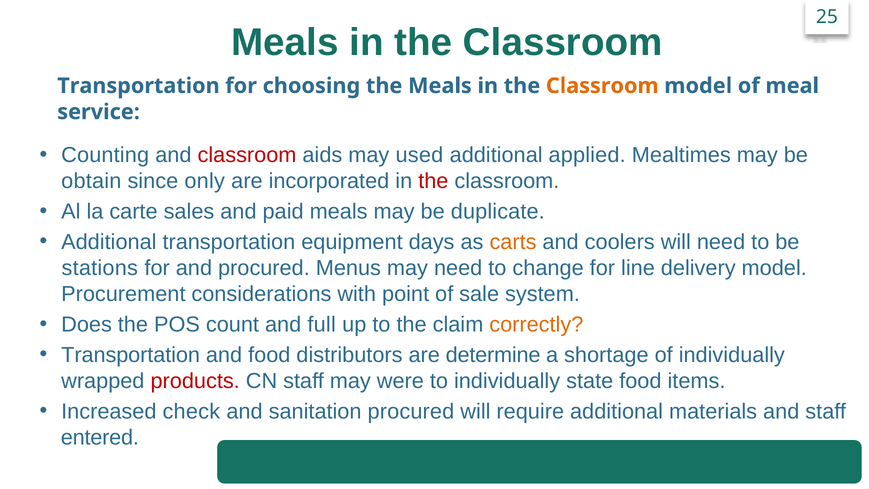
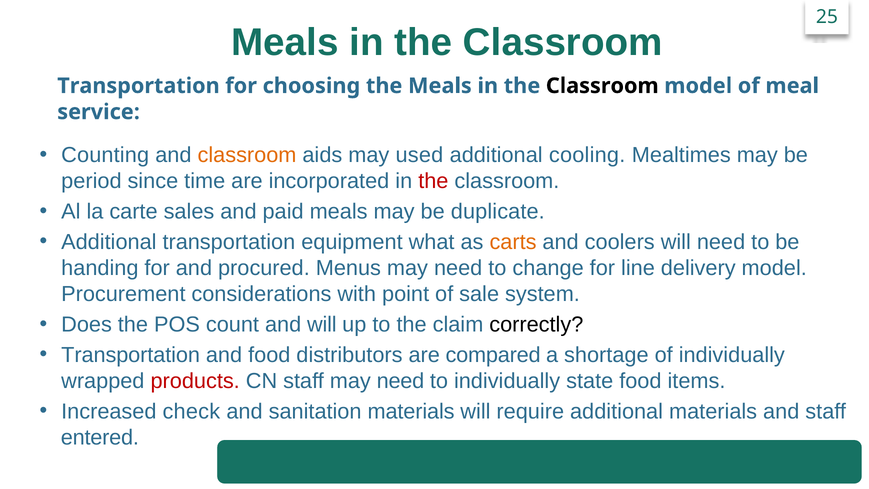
Classroom colour: orange -> black (602, 86)
classroom colour: red -> orange (247, 155)
applied: applied -> cooling (587, 155)
obtain: obtain -> period (91, 181)
only: only -> time (205, 181)
days: days -> what (432, 242)
stations: stations -> handing (100, 268)
and full: full -> will (322, 324)
correctly colour: orange -> black (536, 324)
determine: determine -> compared (493, 355)
staff may were: were -> need (400, 381)
sanitation procured: procured -> materials (411, 411)
